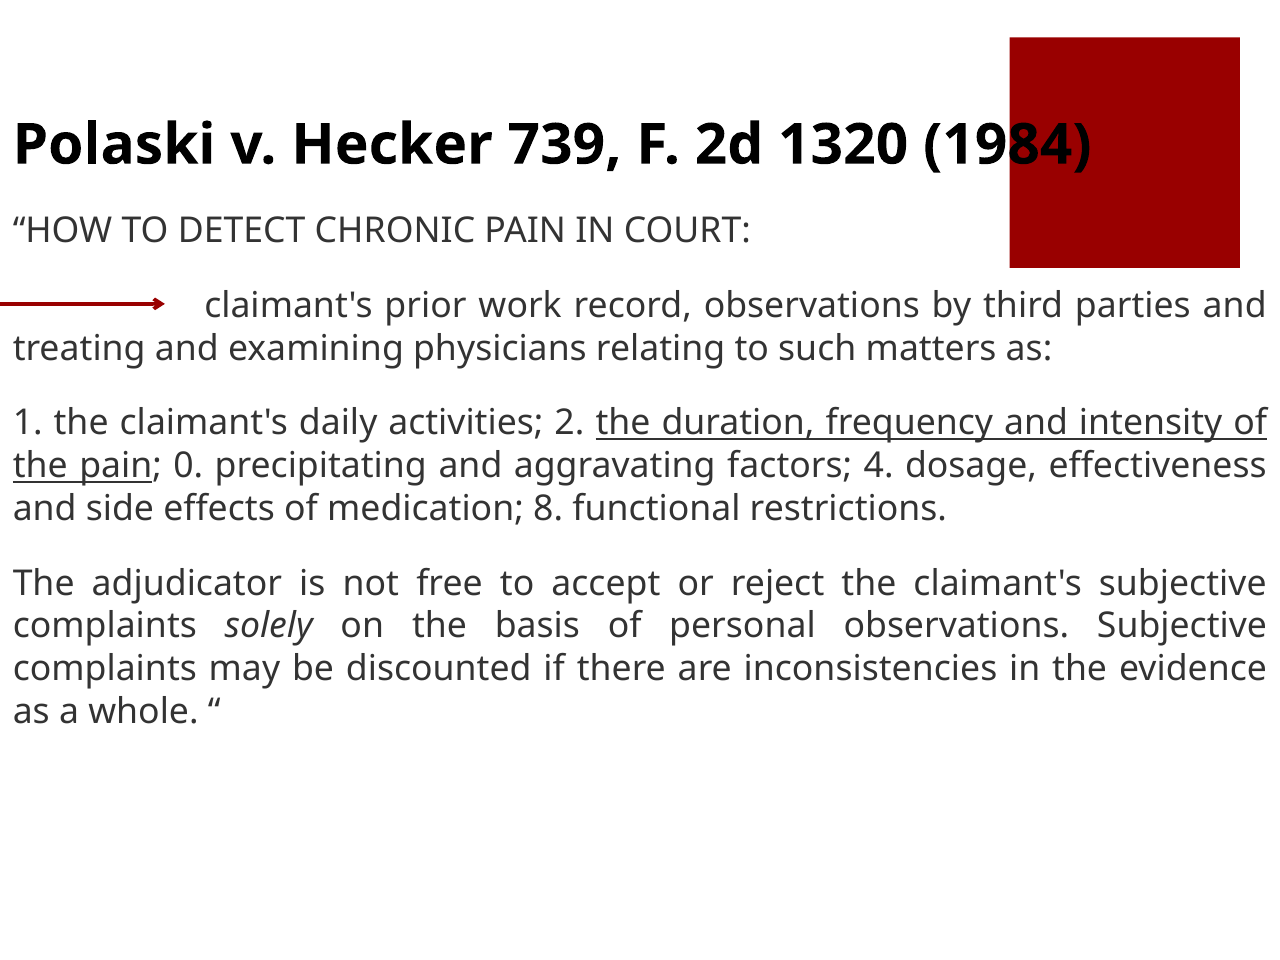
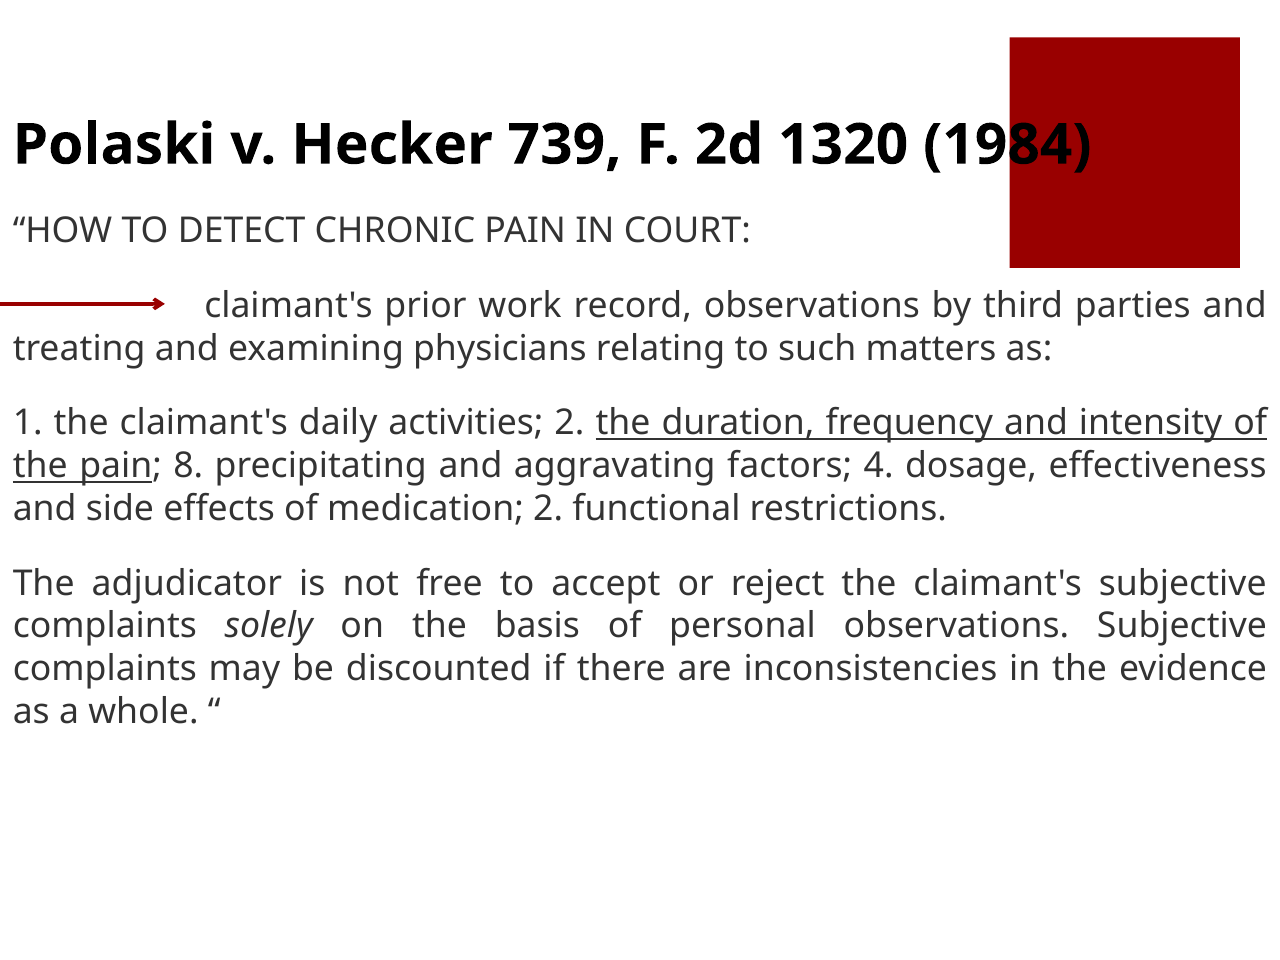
0: 0 -> 8 (188, 466)
medication 8: 8 -> 2 (548, 509)
